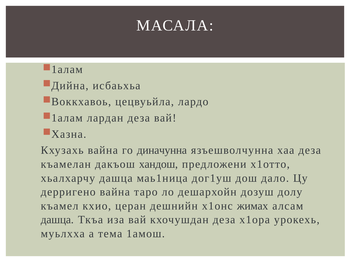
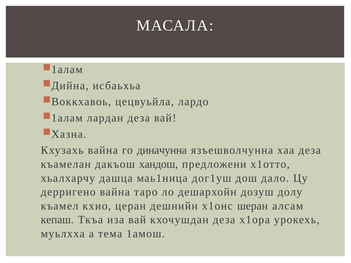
жимах: жимах -> шеран (252, 206)
дашца: дашца -> кепаш (57, 220)
